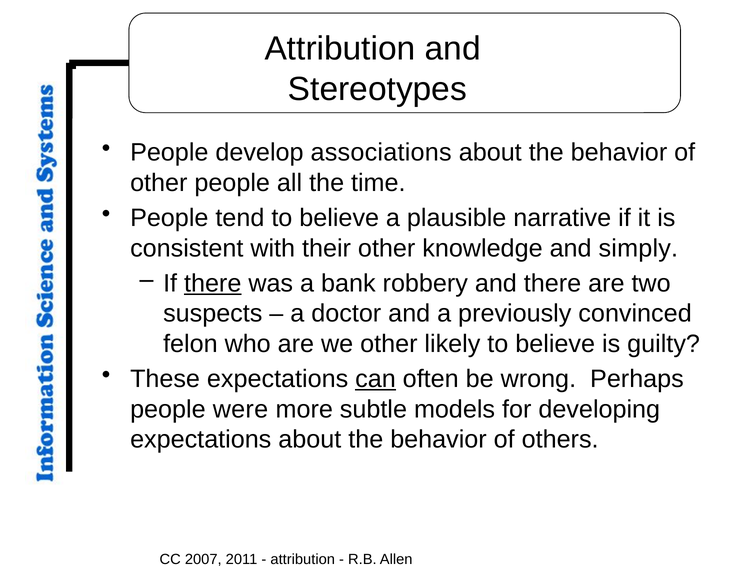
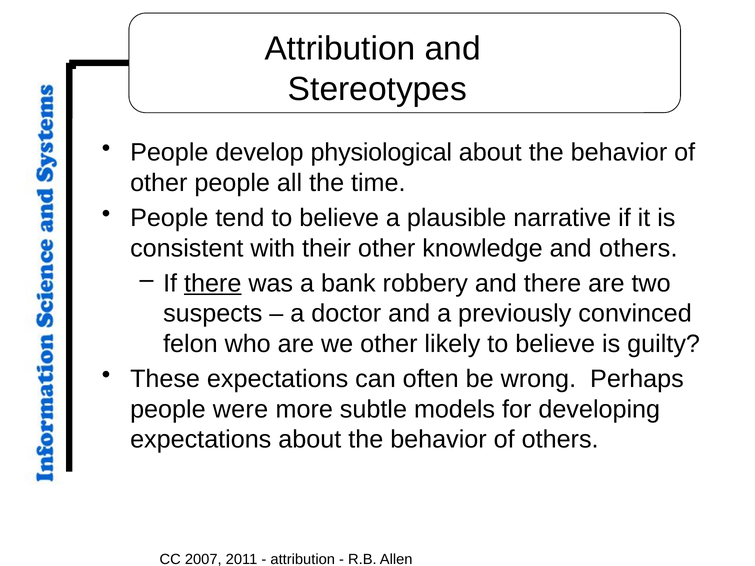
associations: associations -> physiological (381, 153)
and simply: simply -> others (638, 248)
can underline: present -> none (375, 379)
